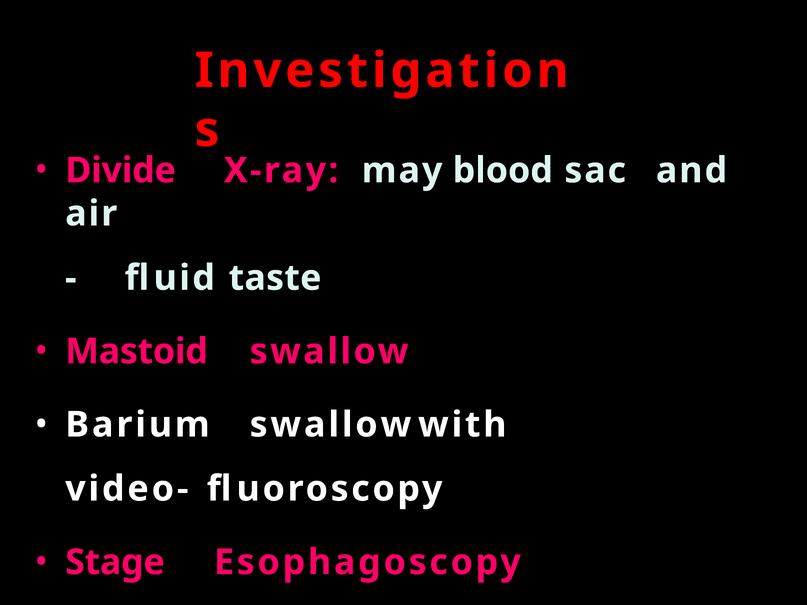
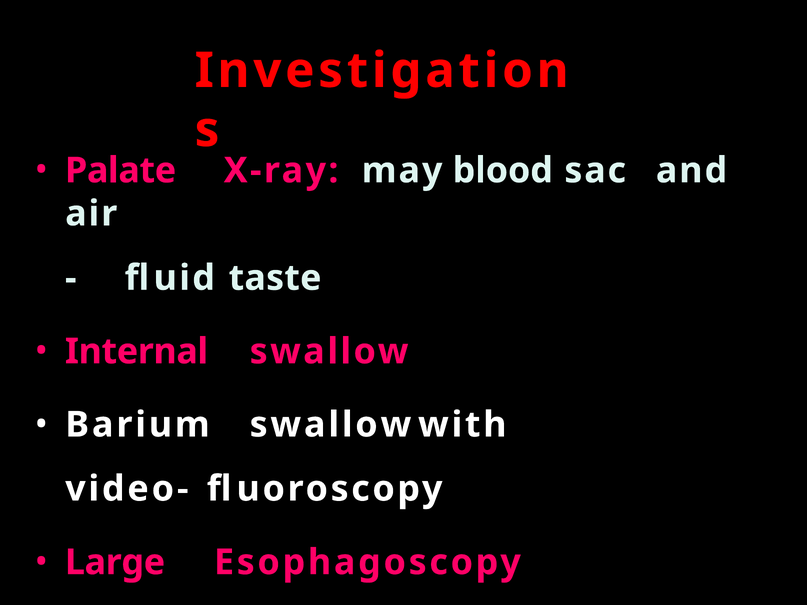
Divide: Divide -> Palate (121, 171)
Mastoid: Mastoid -> Internal (137, 352)
Stage: Stage -> Large (115, 563)
